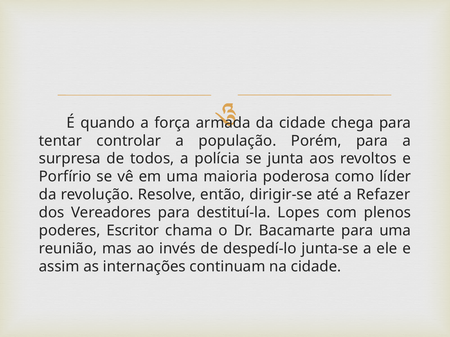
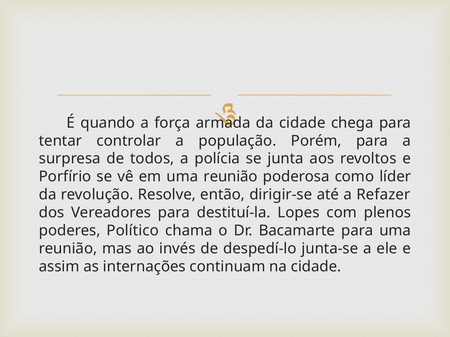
em uma maioria: maioria -> reunião (231, 177)
Escritor: Escritor -> Político (133, 231)
